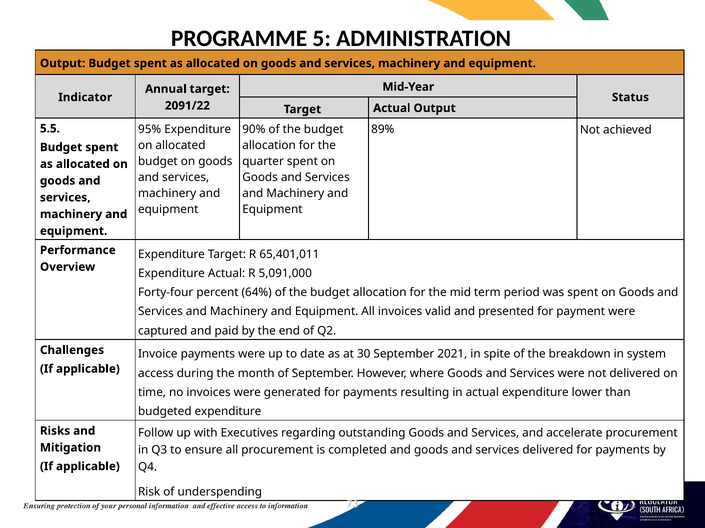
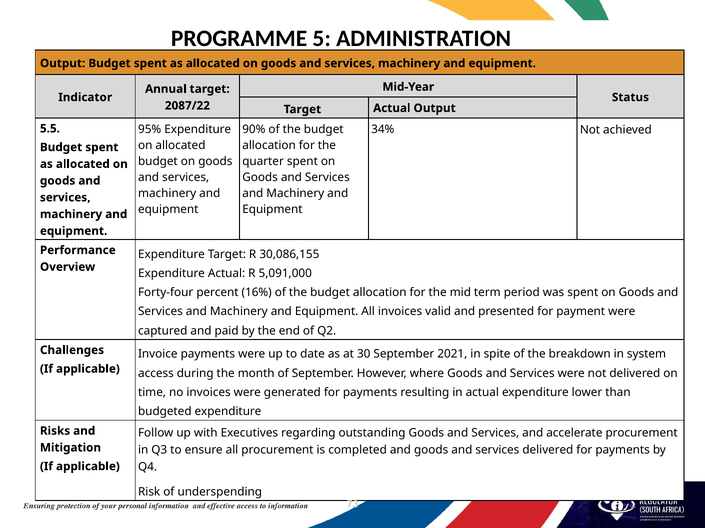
2091/22: 2091/22 -> 2087/22 (187, 106)
89%: 89% -> 34% (383, 130)
65,401,011: 65,401,011 -> 30,086,155 (289, 255)
64%: 64% -> 16% (257, 293)
